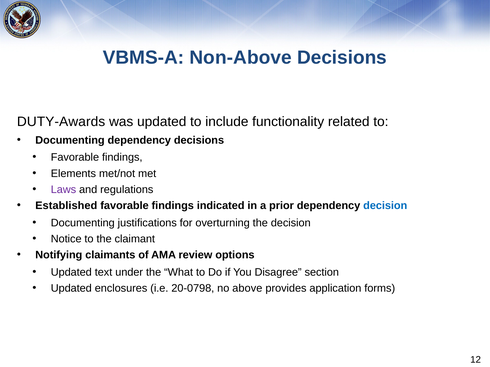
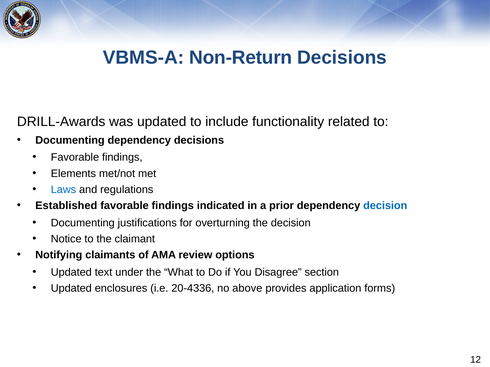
Non-Above: Non-Above -> Non-Return (241, 58)
DUTY-Awards: DUTY-Awards -> DRILL-Awards (61, 122)
Laws colour: purple -> blue (63, 190)
20-0798: 20-0798 -> 20-4336 (193, 289)
